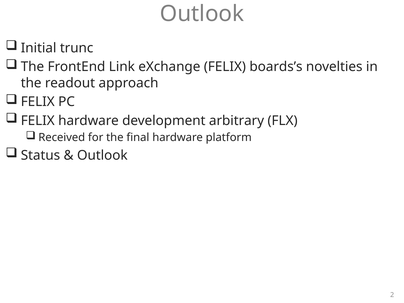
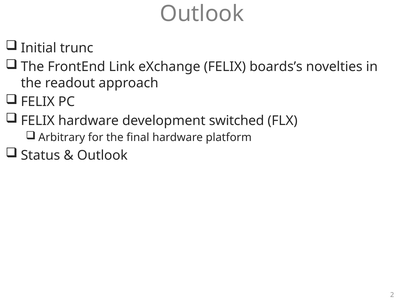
arbitrary: arbitrary -> switched (237, 121)
Received: Received -> Arbitrary (62, 138)
